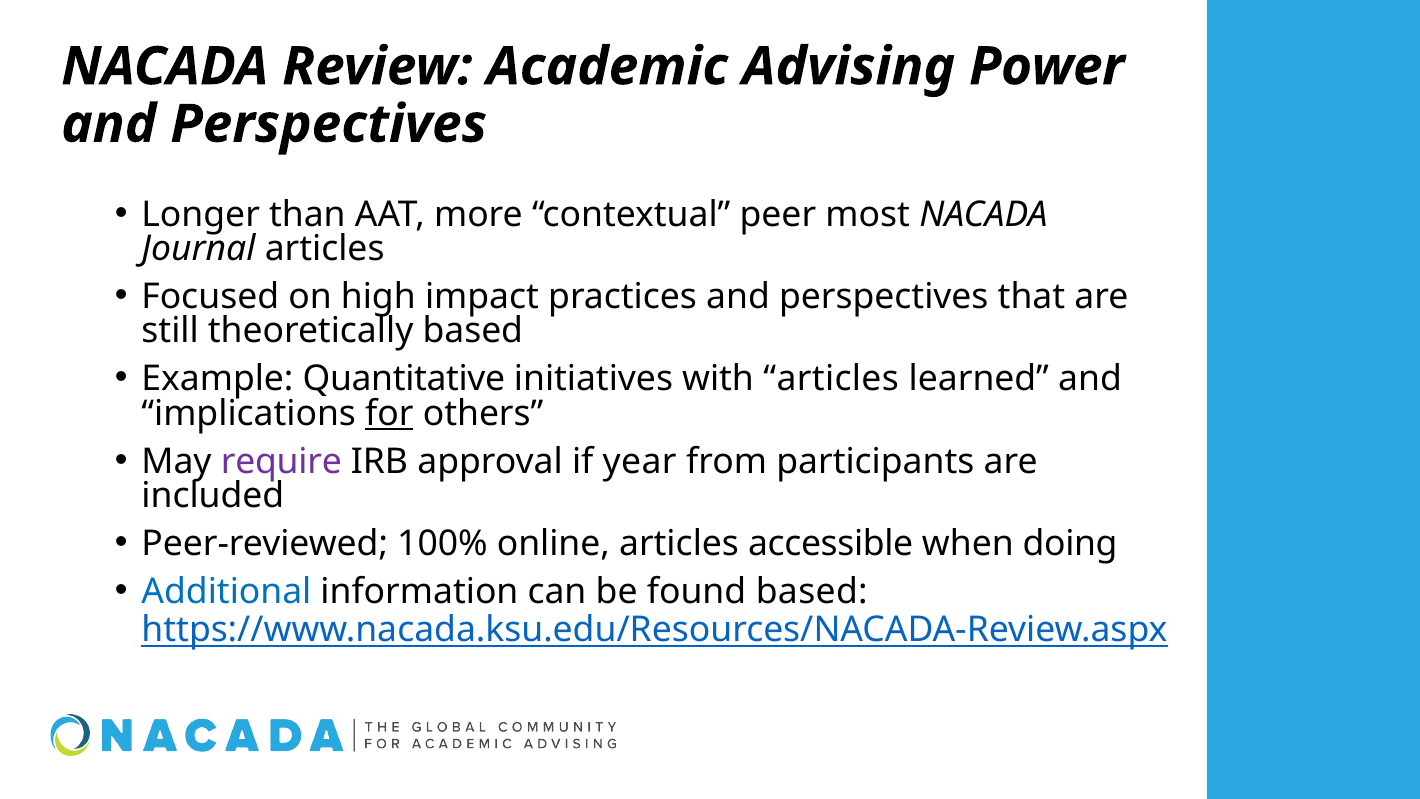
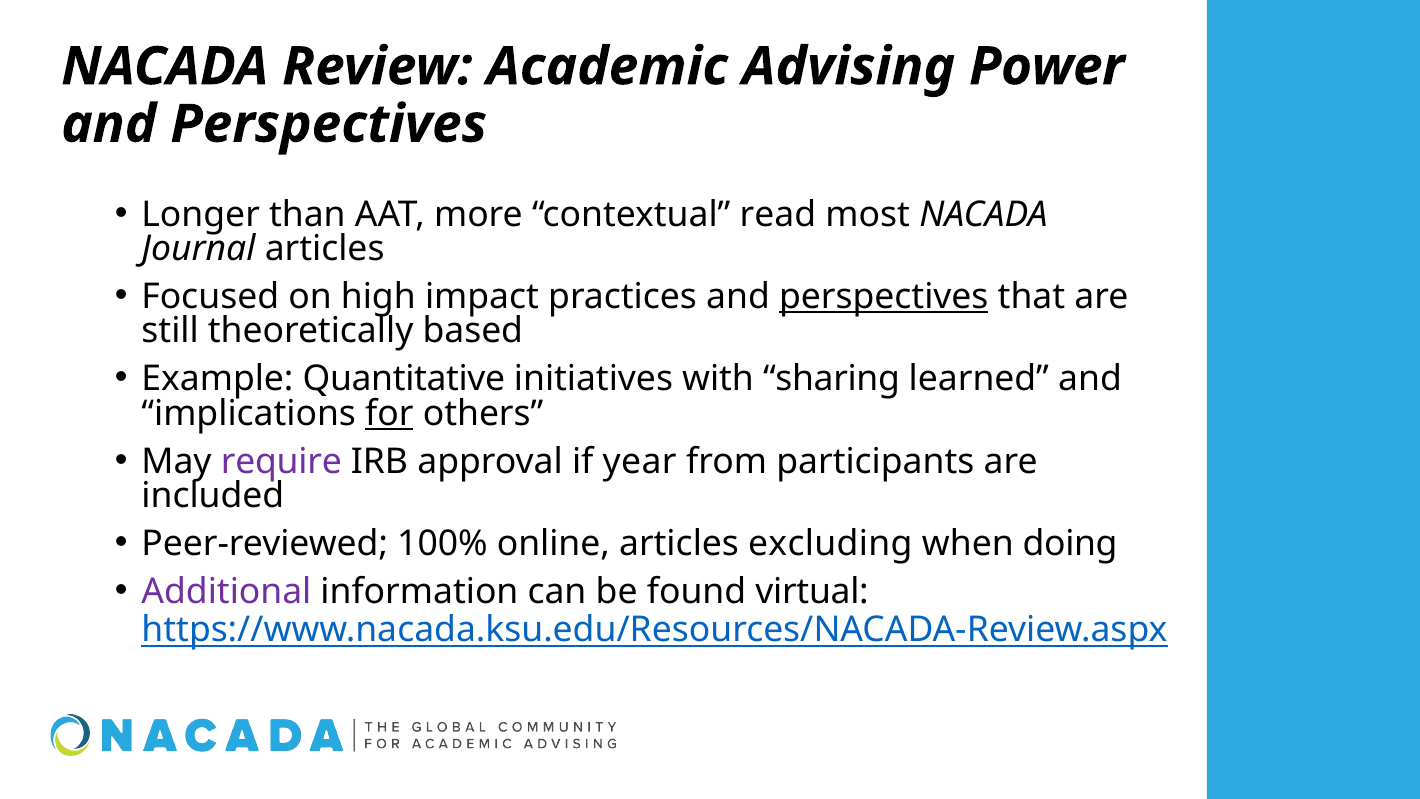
peer: peer -> read (778, 214)
perspectives underline: none -> present (884, 297)
with articles: articles -> sharing (831, 379)
accessible: accessible -> excluding (830, 543)
Additional colour: blue -> purple (226, 591)
found based: based -> virtual (812, 591)
